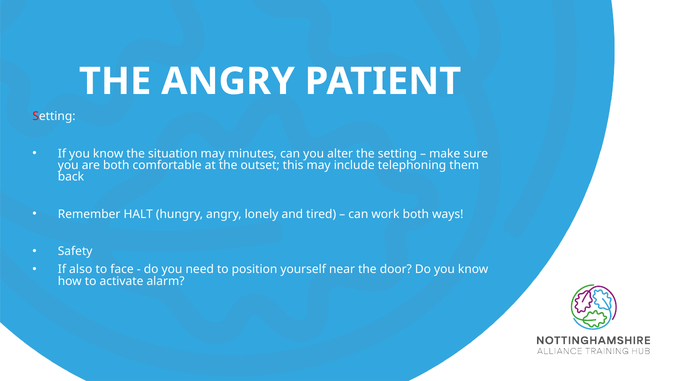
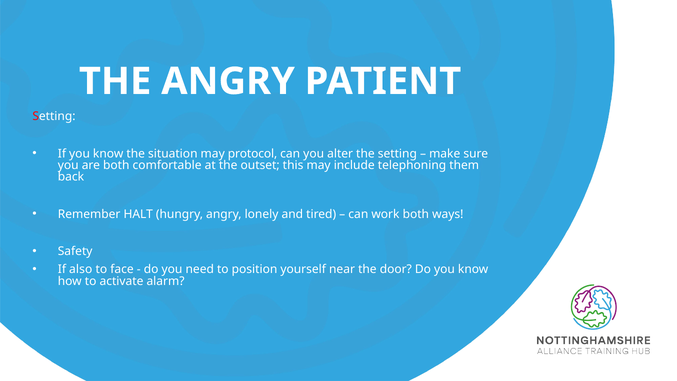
minutes: minutes -> protocol (253, 154)
